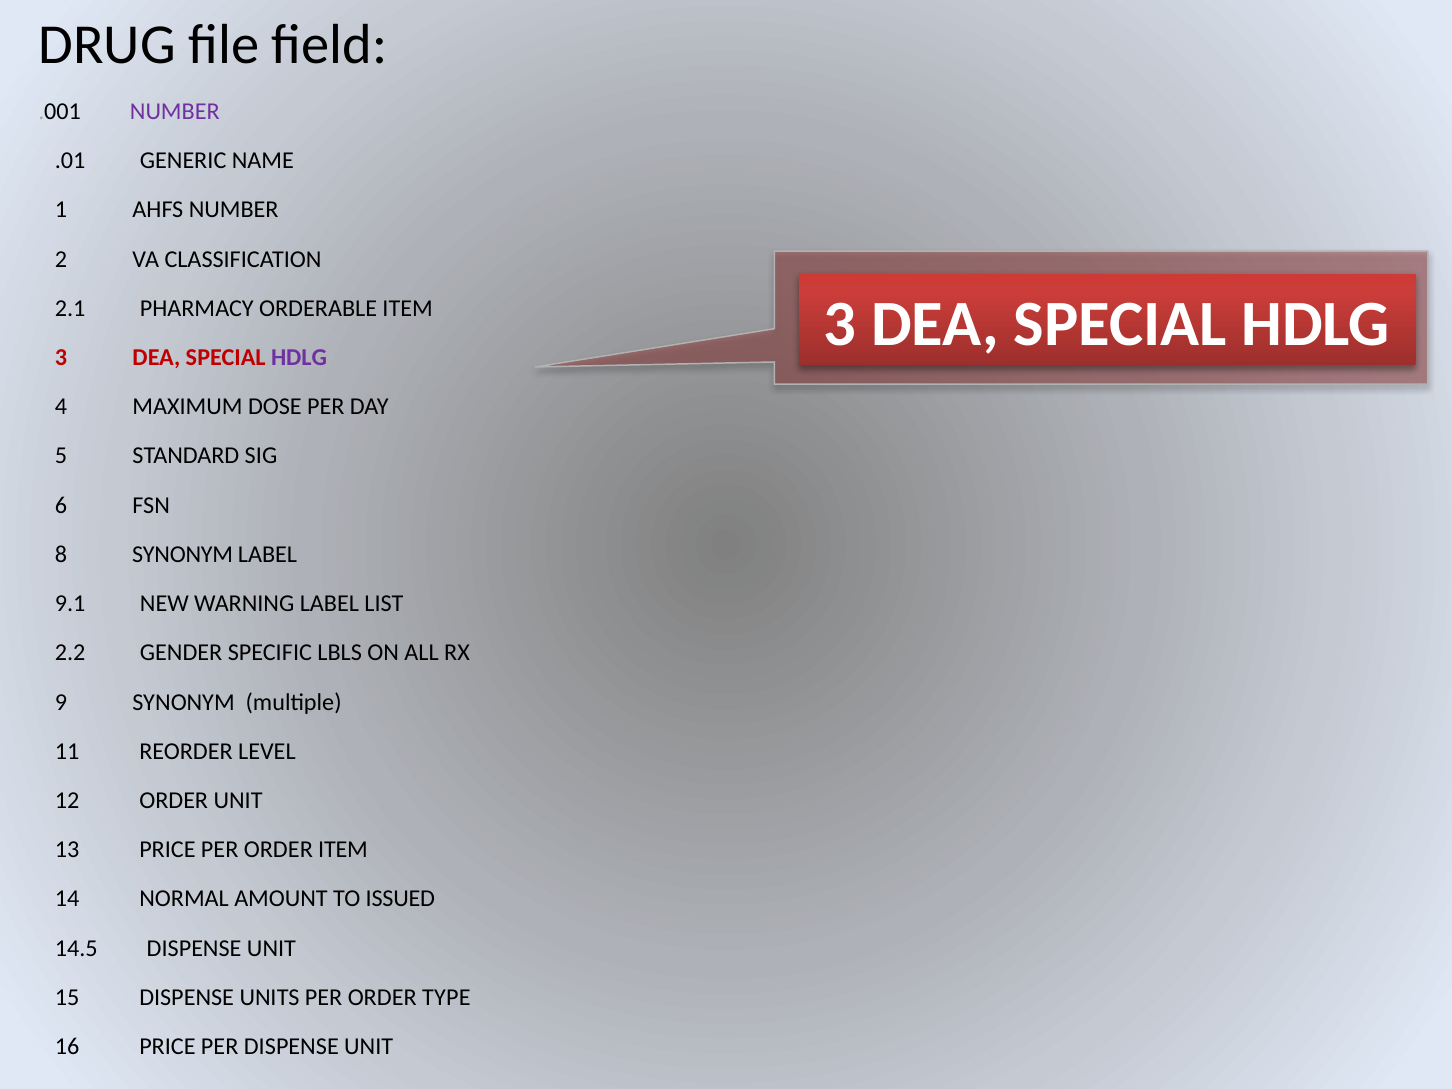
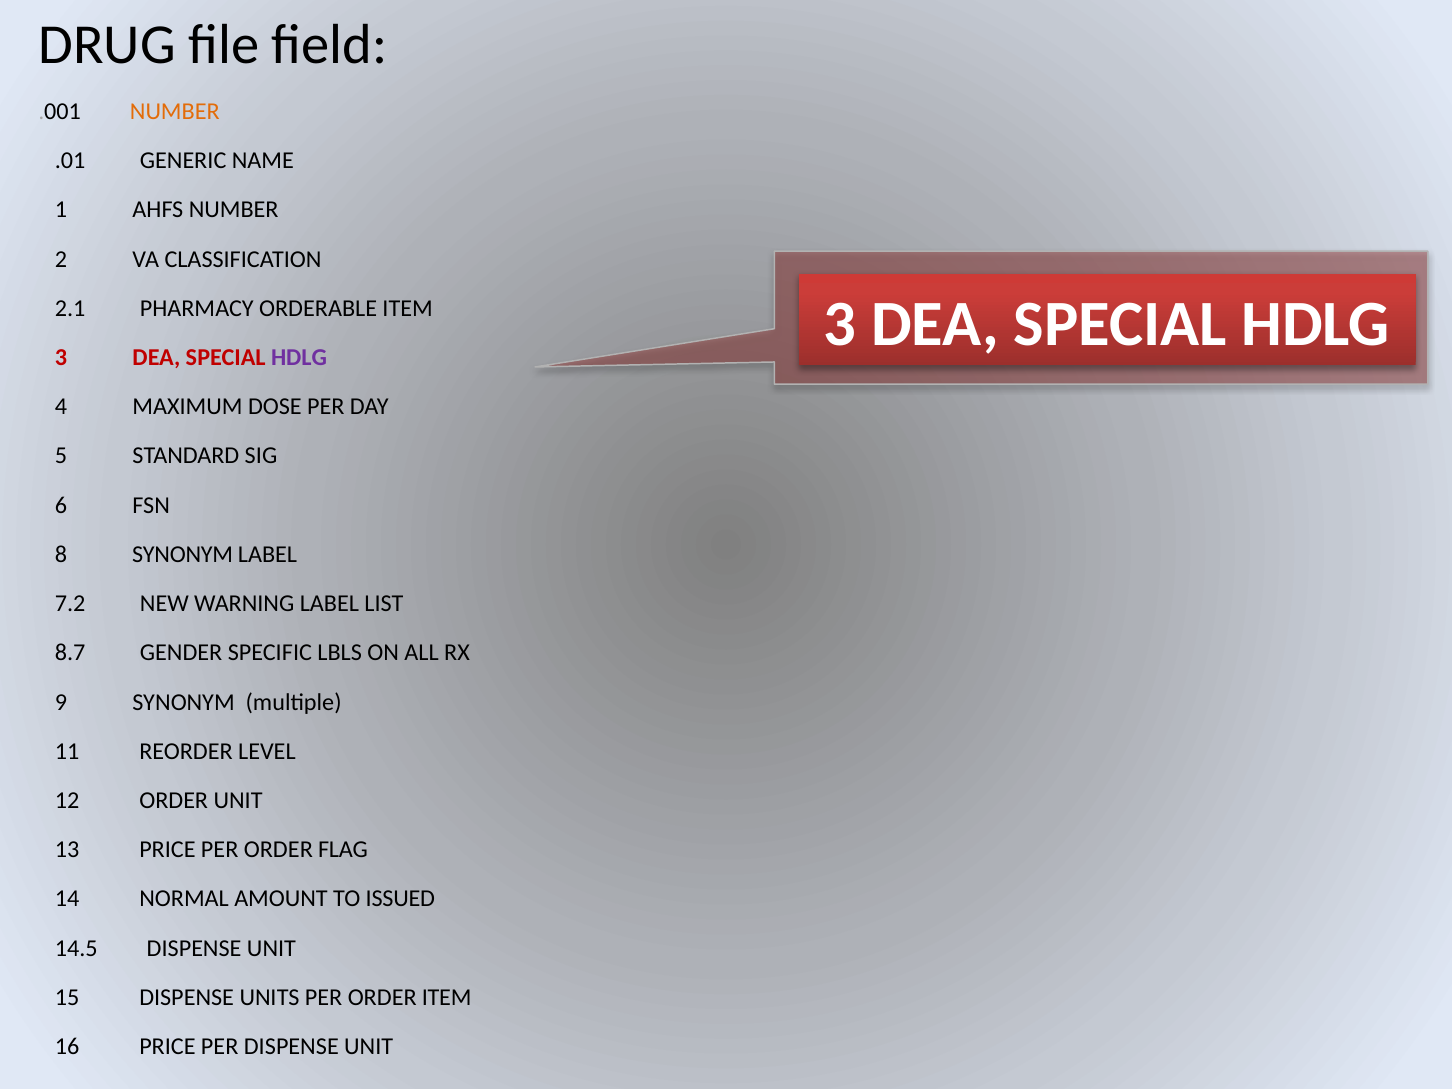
NUMBER colour: purple -> orange (175, 111)
9.1: 9.1 -> 7.2 (70, 604)
2.2: 2.2 -> 8.7 (70, 653)
ORDER ITEM: ITEM -> FLAG (343, 850)
ORDER TYPE: TYPE -> ITEM (447, 997)
